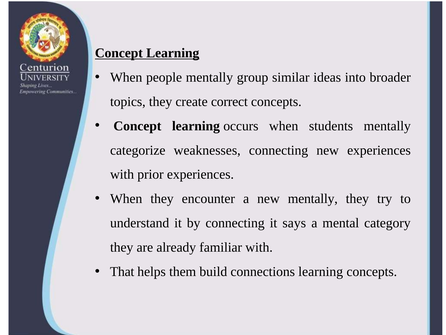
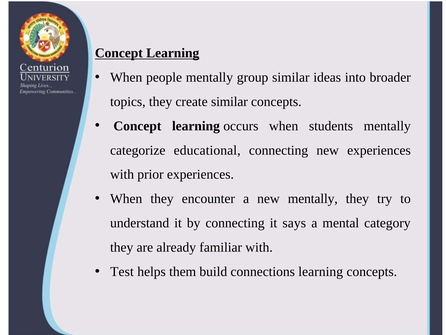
create correct: correct -> similar (229, 101)
weaknesses: weaknesses -> educational (207, 150)
That: That -> Test (122, 271)
